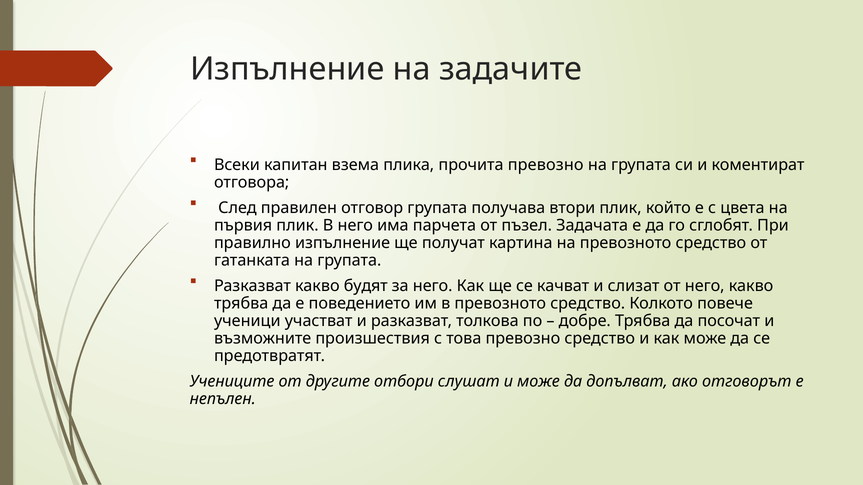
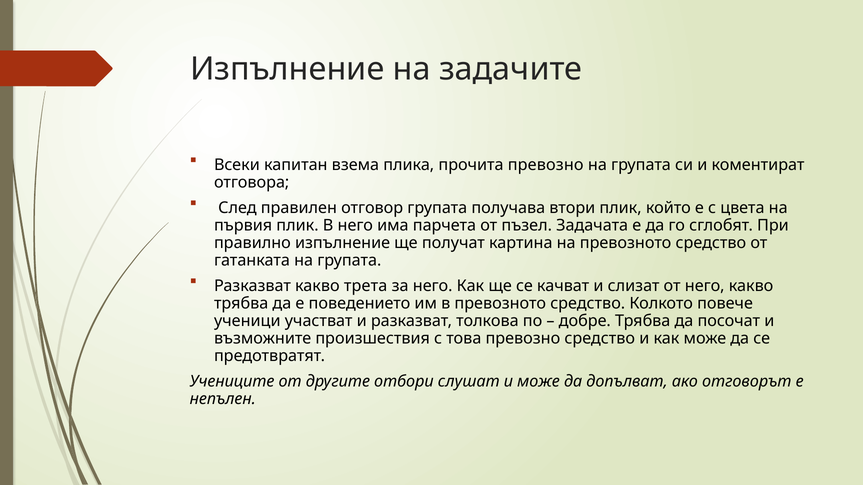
будят: будят -> трета (366, 286)
